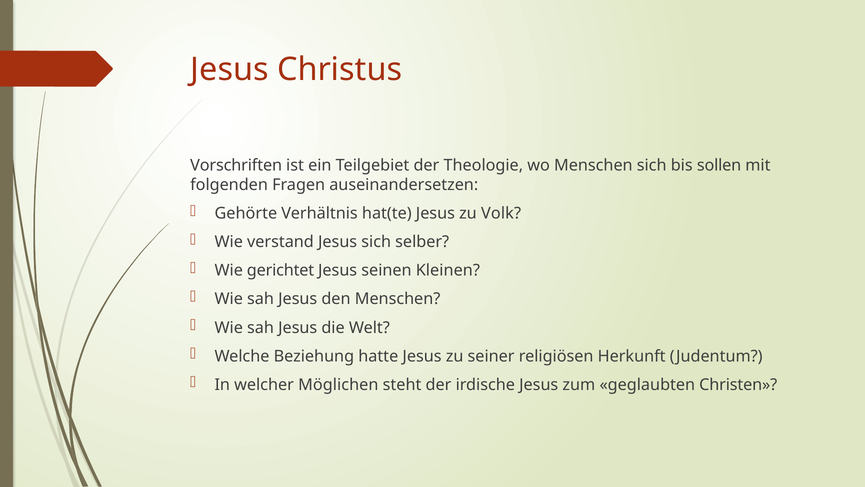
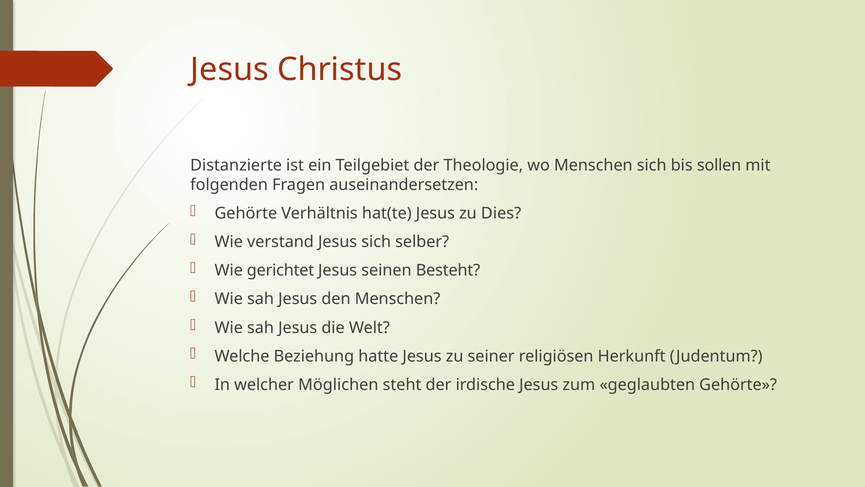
Vorschriften: Vorschriften -> Distanzierte (236, 165)
Volk: Volk -> Dies (501, 213)
Kleinen: Kleinen -> Besteht (448, 270)
geglaubten Christen: Christen -> Gehörte (738, 384)
